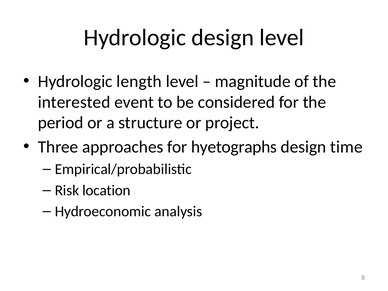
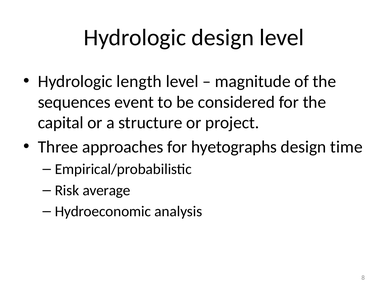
interested: interested -> sequences (74, 102)
period: period -> capital (61, 123)
location: location -> average (106, 190)
